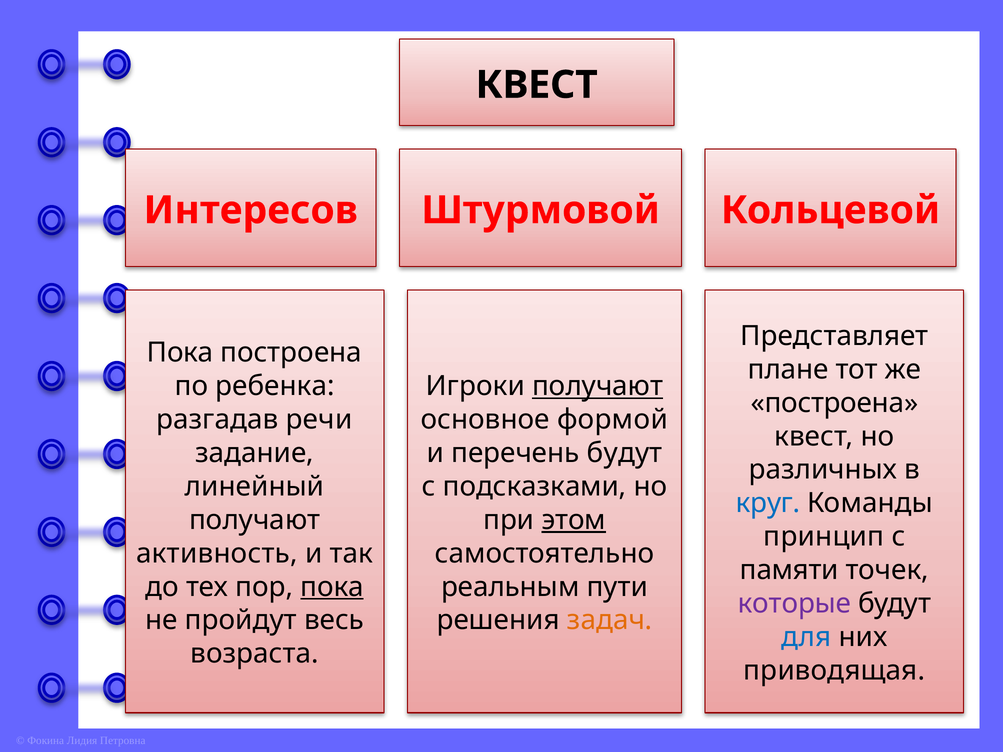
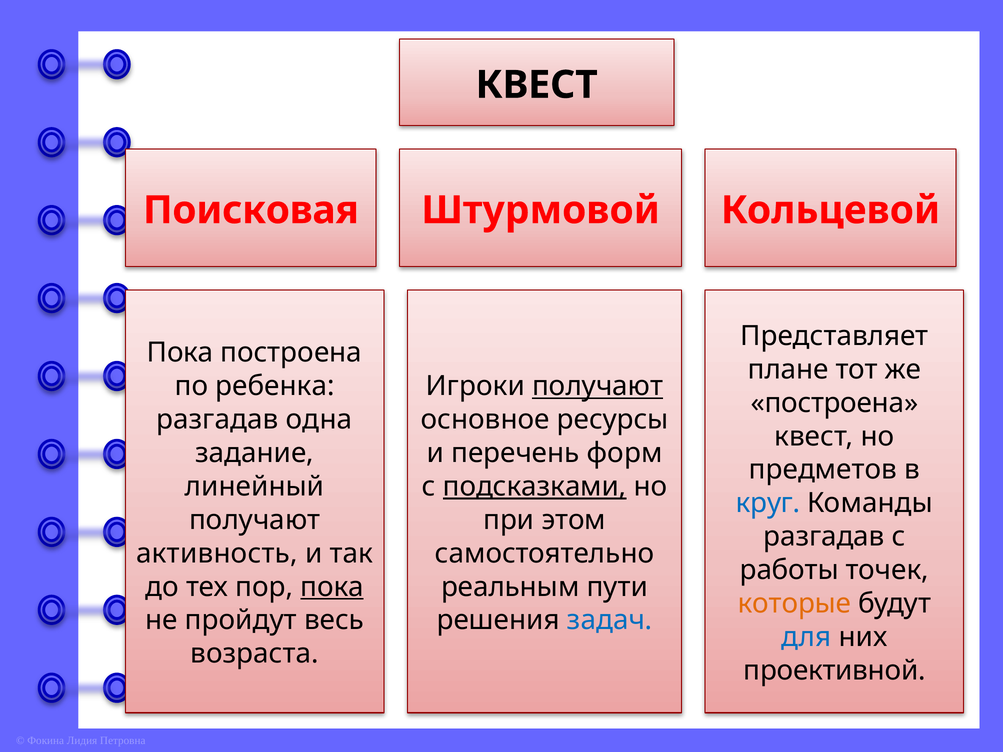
Интересов: Интересов -> Поисковая (251, 210)
речи: речи -> одна (319, 420)
формой: формой -> ресурсы (613, 420)
перечень будут: будут -> форм (625, 453)
различных: различных -> предметов (823, 470)
подсказками underline: none -> present (535, 487)
этом underline: present -> none (574, 520)
принцип: принцип -> разгадав (824, 537)
памяти: памяти -> работы (789, 570)
которые colour: purple -> orange (794, 604)
задач colour: orange -> blue (610, 620)
приводящая: приводящая -> проективной (835, 671)
